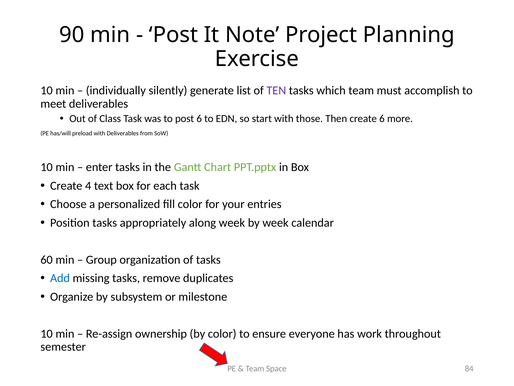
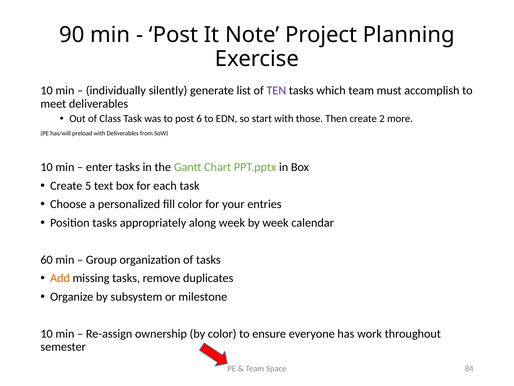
create 6: 6 -> 2 (382, 119)
4: 4 -> 5 (88, 186)
Add colour: blue -> orange (60, 278)
